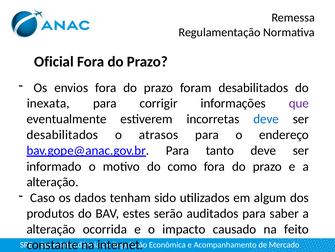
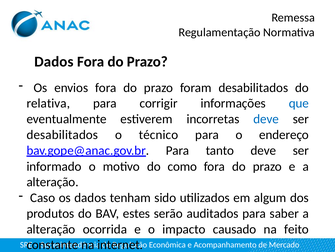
Oficial: Oficial -> Dados (54, 62)
inexata: inexata -> relativa (48, 103)
que colour: purple -> blue (299, 103)
atrasos: atrasos -> técnico (159, 134)
